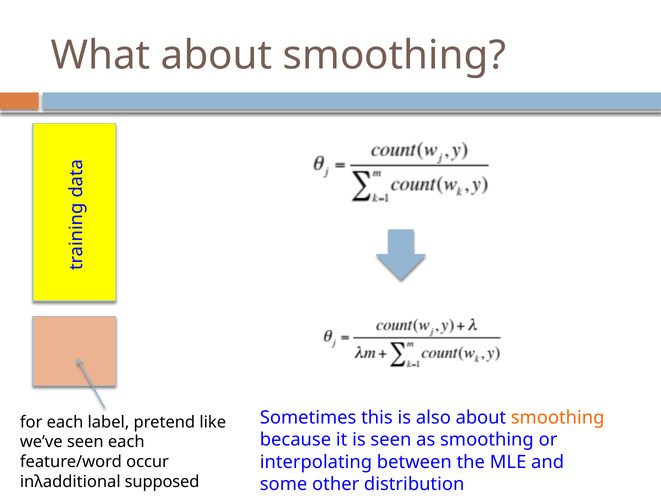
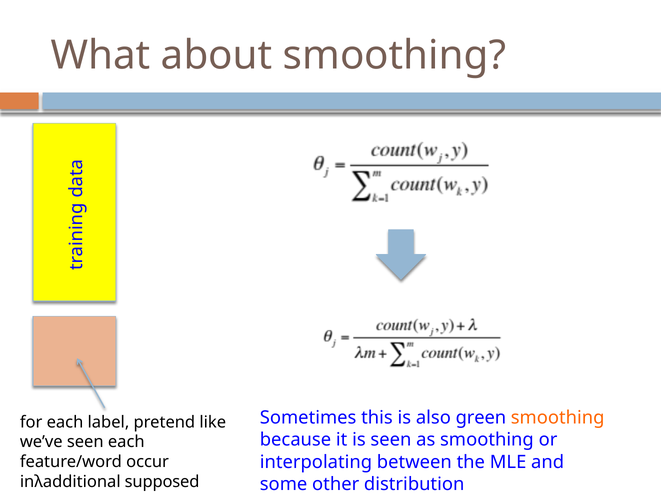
also about: about -> green (481, 418)
